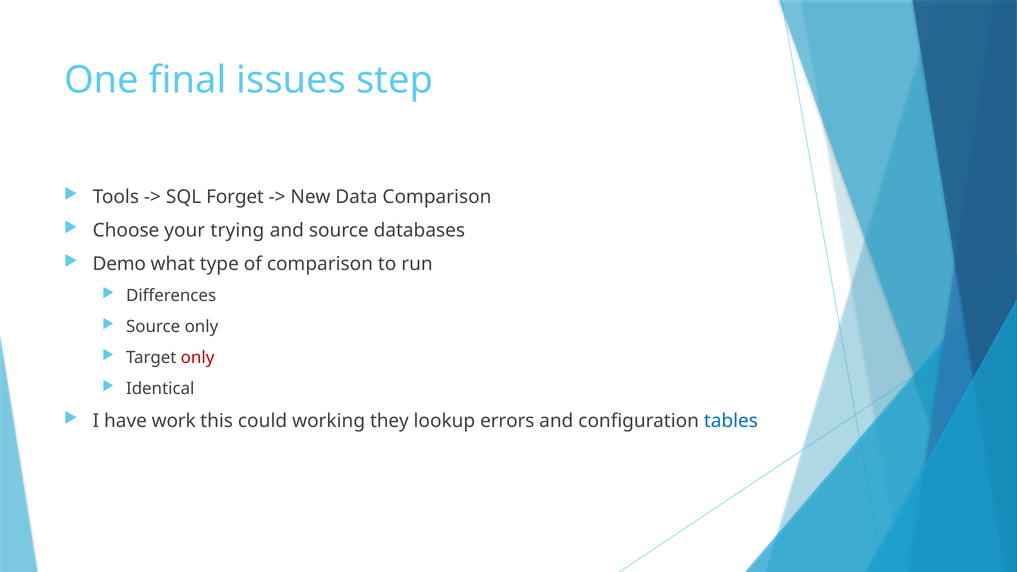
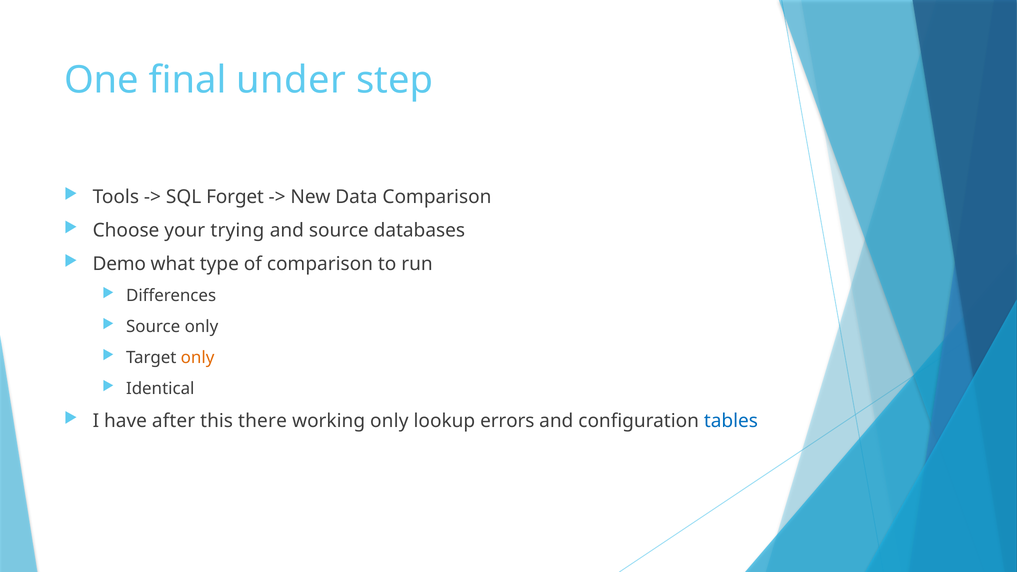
issues: issues -> under (291, 80)
only colour: red -> orange (198, 358)
work: work -> after (174, 421)
could: could -> there (262, 421)
working they: they -> only (389, 421)
